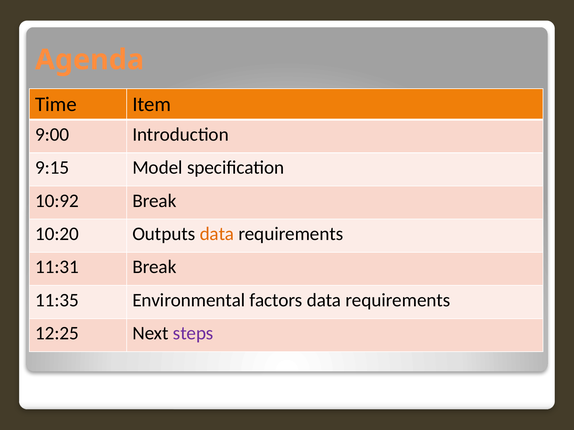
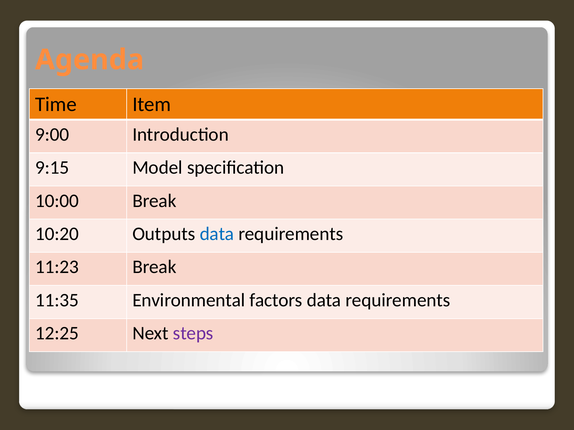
10:92: 10:92 -> 10:00 (57, 201)
data colour: orange -> blue (217, 234)
11:31: 11:31 -> 11:23 (57, 267)
